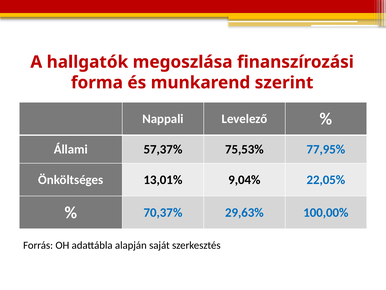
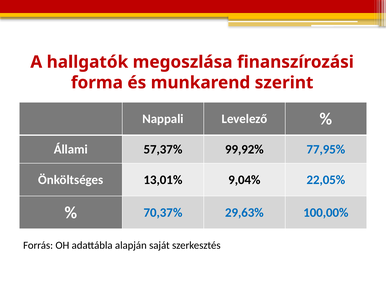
75,53%: 75,53% -> 99,92% (244, 149)
